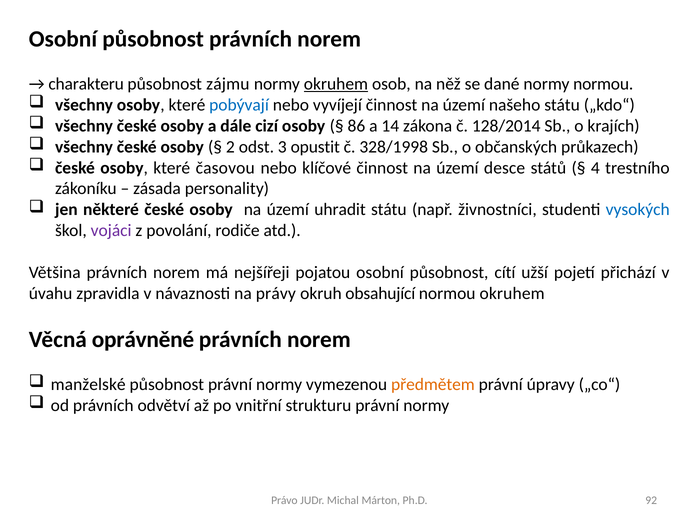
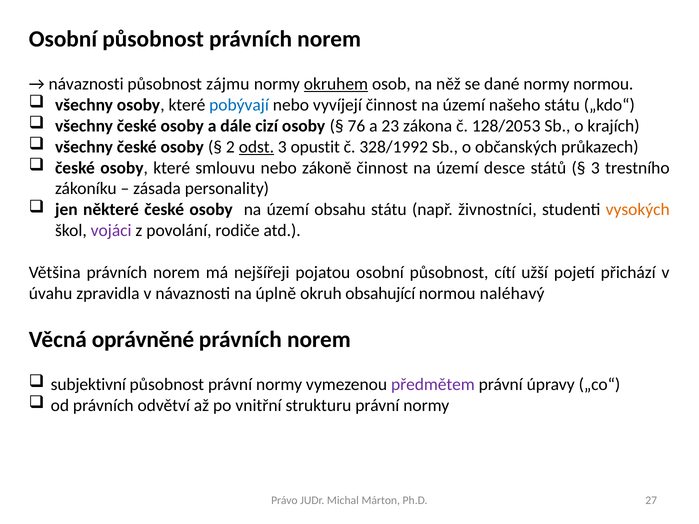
charakteru: charakteru -> návaznosti (86, 84)
86: 86 -> 76 (356, 126)
14: 14 -> 23 (390, 126)
128/2014: 128/2014 -> 128/2053 (506, 126)
odst underline: none -> present (256, 147)
328/1998: 328/1998 -> 328/1992 (394, 147)
časovou: časovou -> smlouvu (225, 168)
klíčové: klíčové -> zákoně (327, 168)
4: 4 -> 3 (595, 168)
uhradit: uhradit -> obsahu (340, 210)
vysokých colour: blue -> orange (638, 210)
právy: právy -> úplně (276, 294)
normou okruhem: okruhem -> naléhavý (512, 294)
manželské: manželské -> subjektivní (88, 385)
předmětem colour: orange -> purple (433, 385)
92: 92 -> 27 (651, 501)
